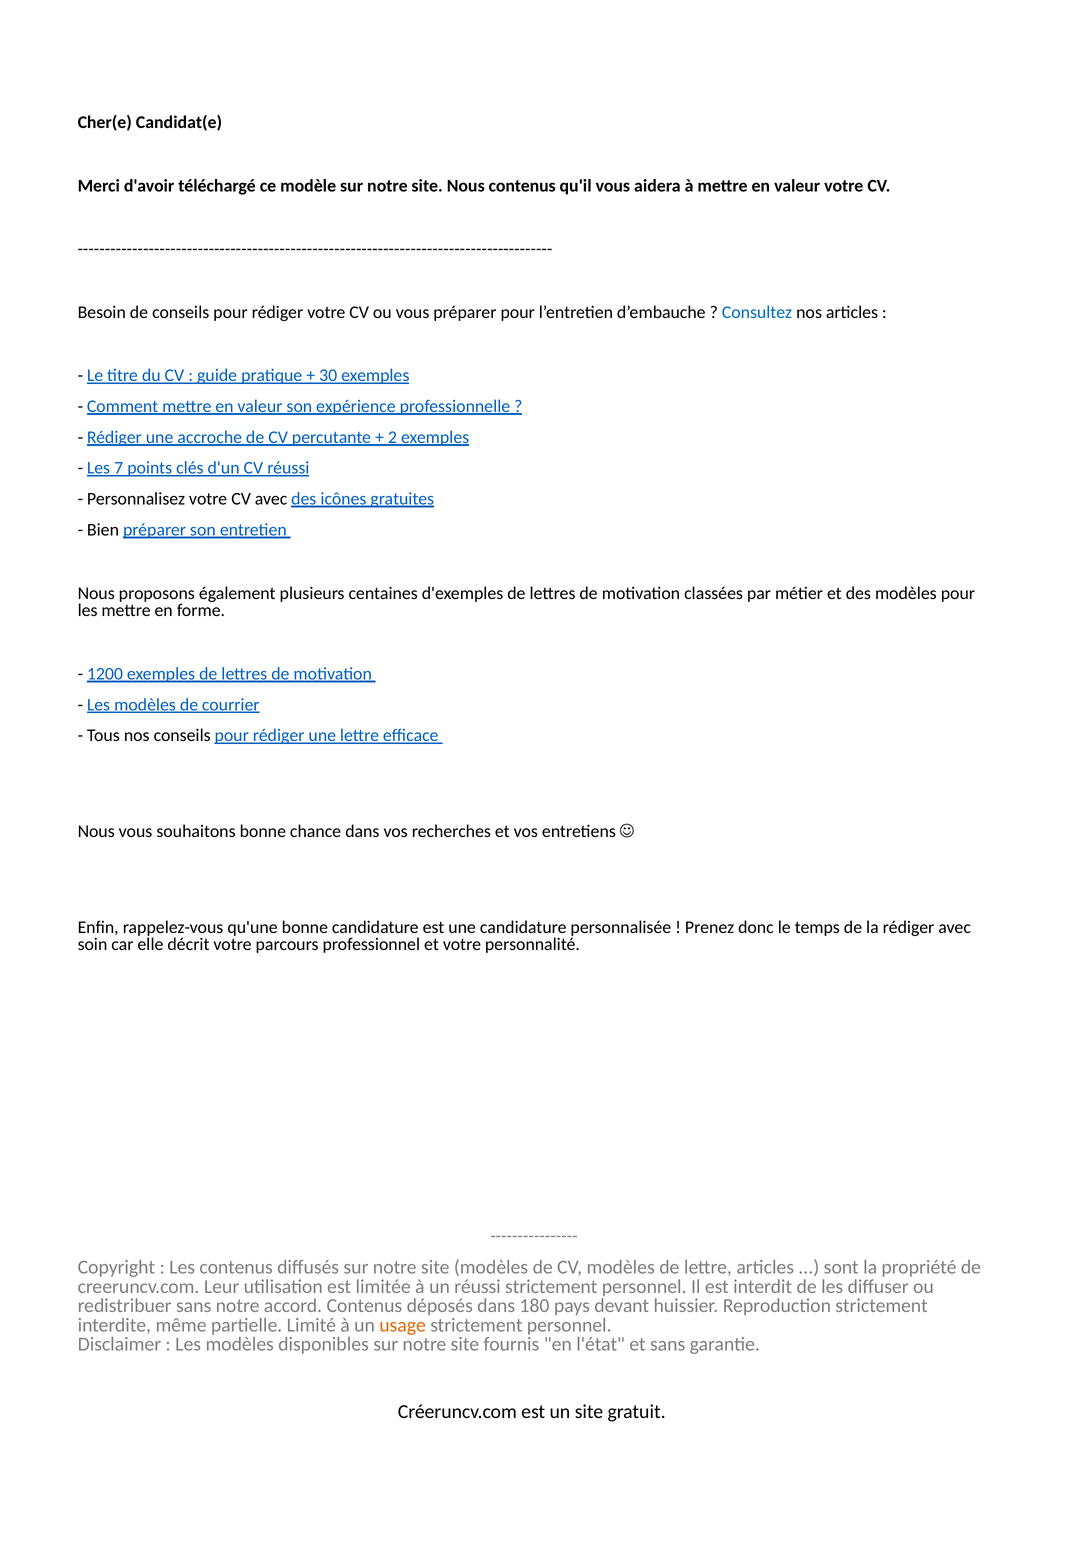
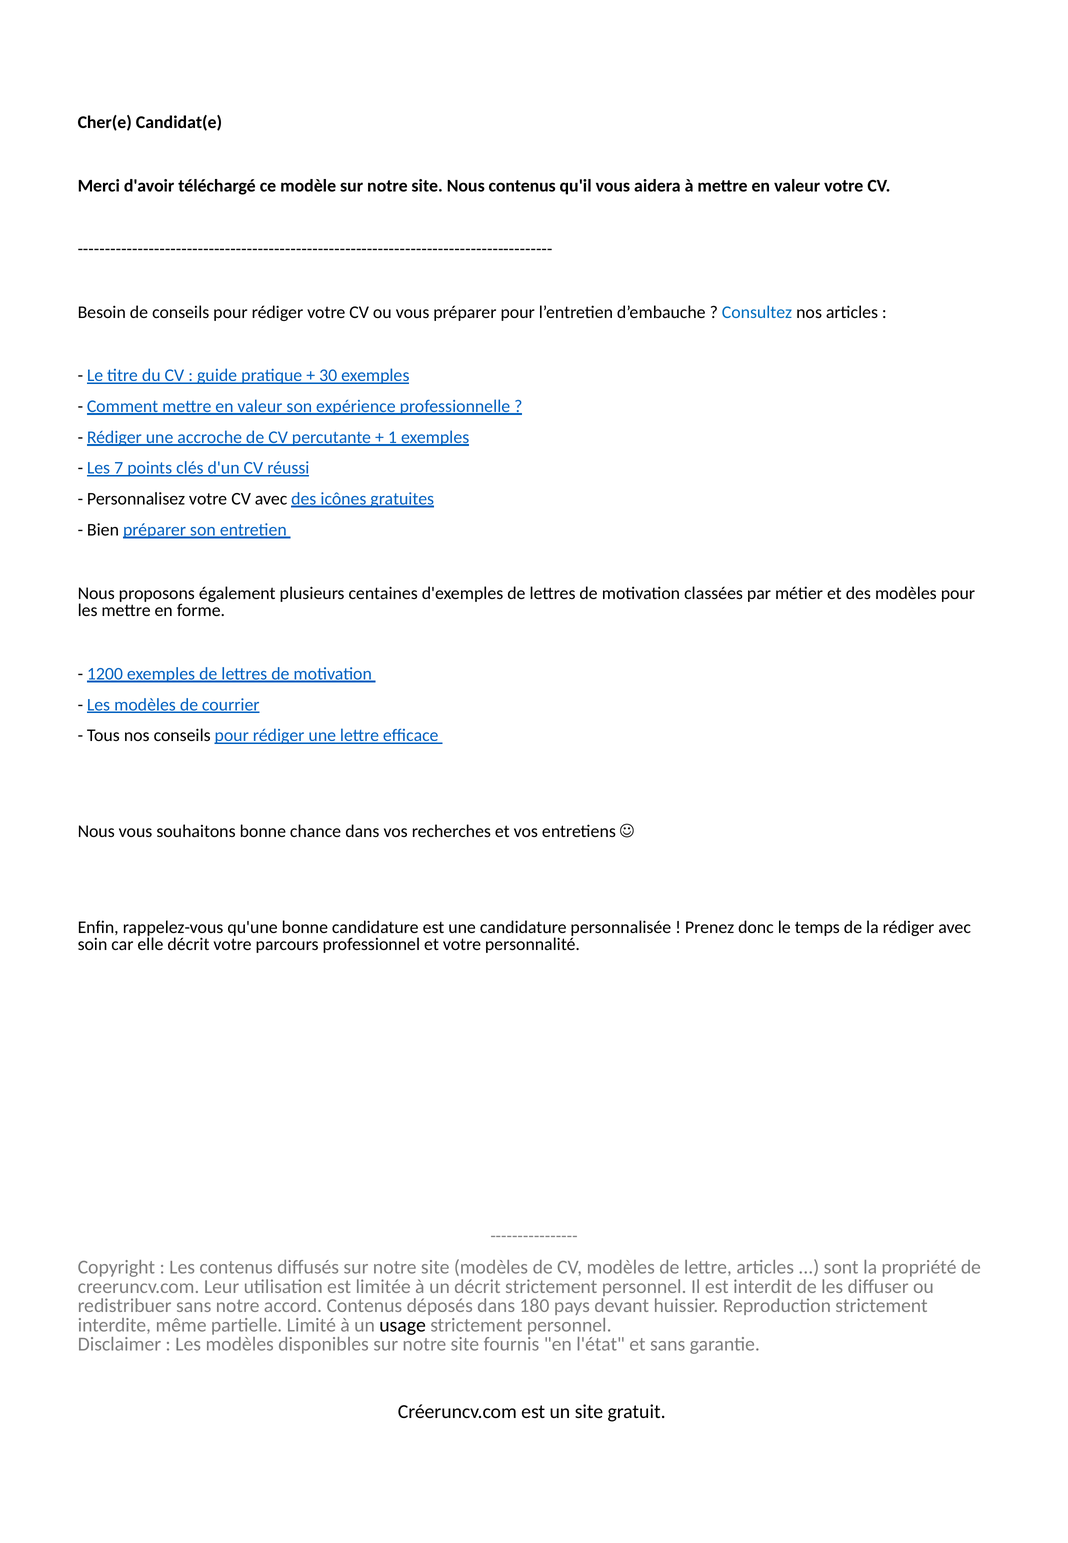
2: 2 -> 1 (392, 437)
un réussi: réussi -> décrit (477, 1286)
usage colour: orange -> black (403, 1325)
